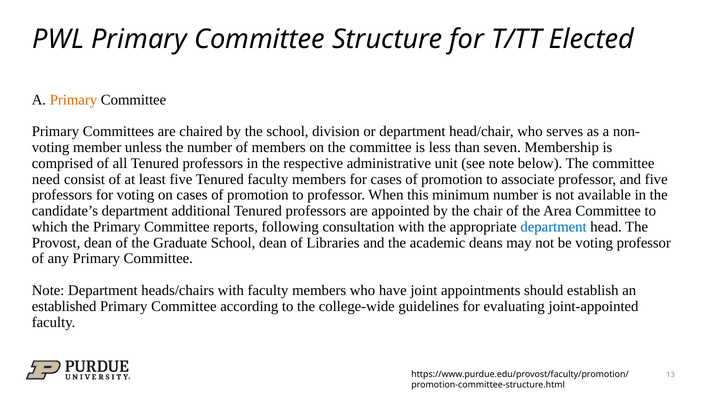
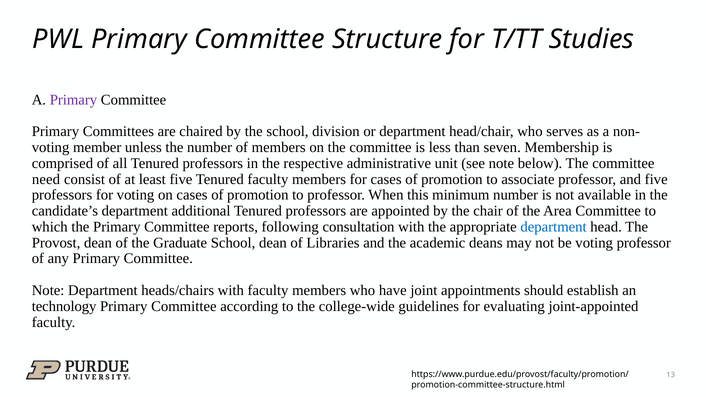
Elected: Elected -> Studies (592, 39)
Primary colour: orange -> purple (73, 100)
established: established -> technology (64, 306)
